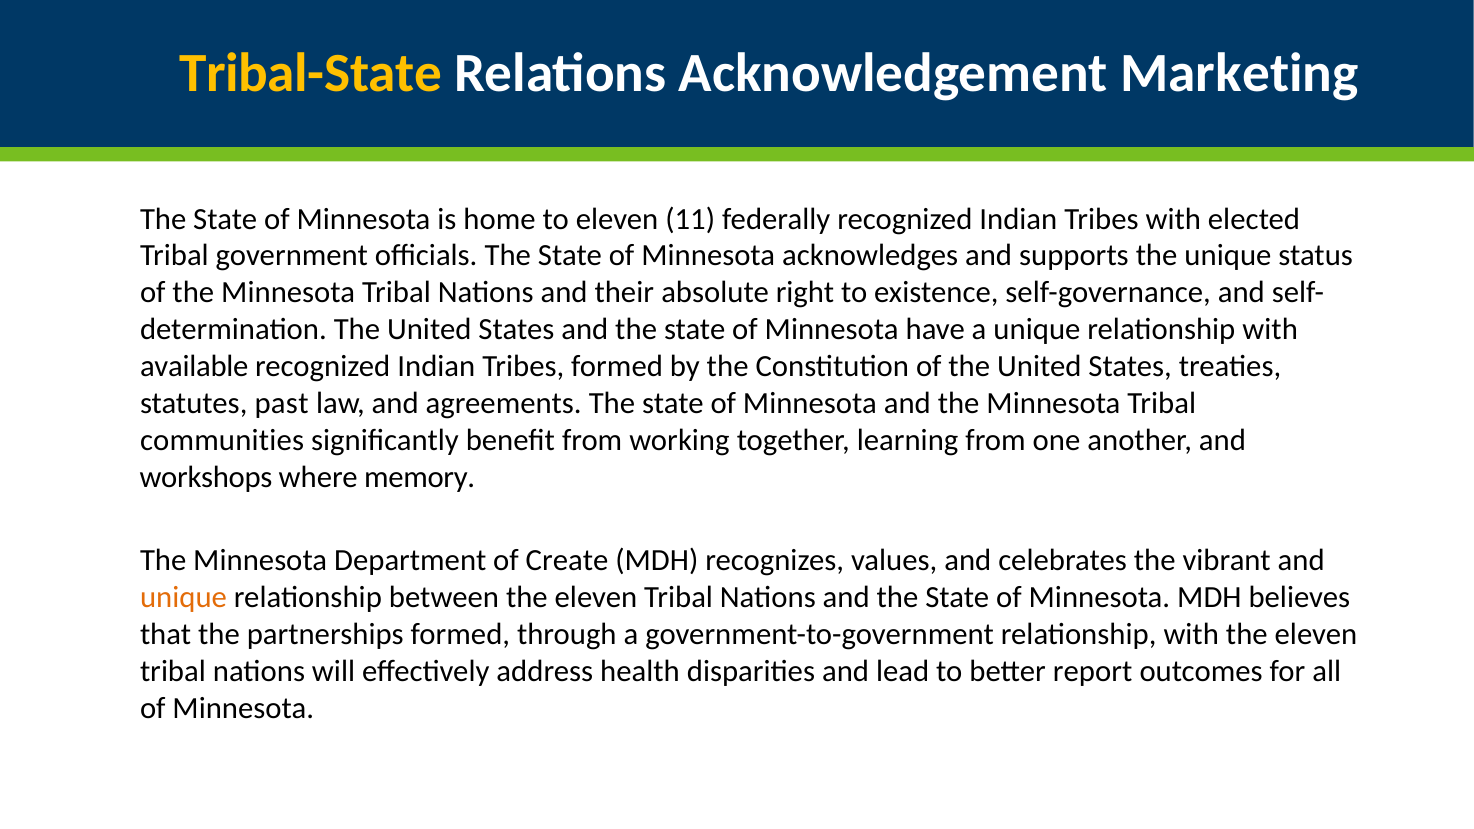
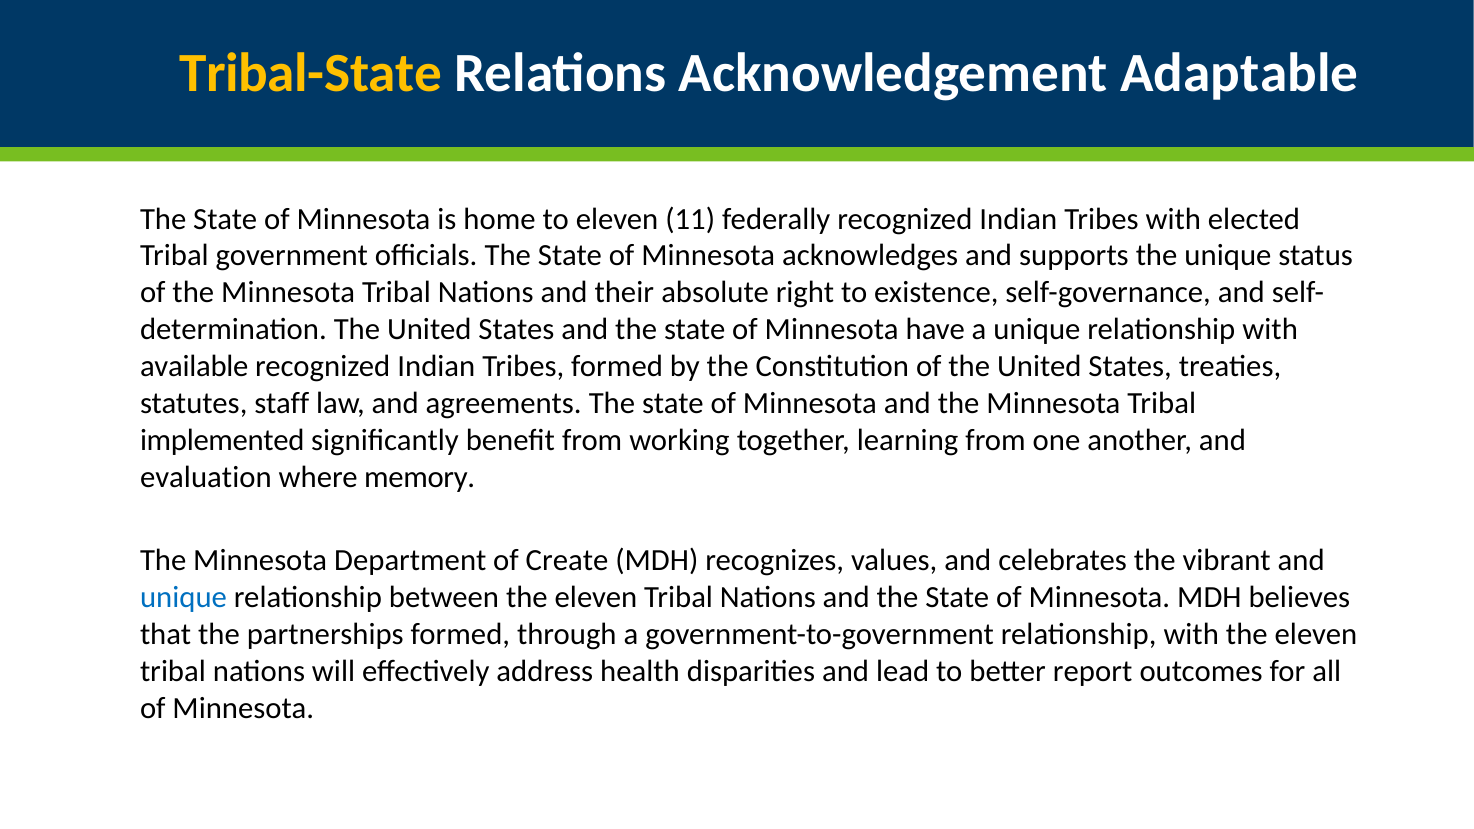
Marketing: Marketing -> Adaptable (1239, 73)
past: past -> staff (282, 404)
communities: communities -> implemented (222, 440)
workshops: workshops -> evaluation (206, 477)
unique colour: orange -> blue (183, 597)
